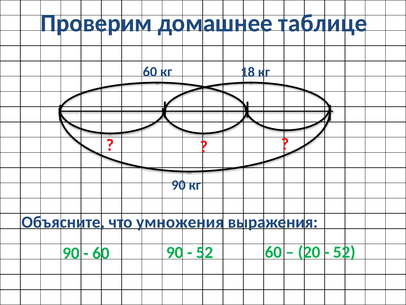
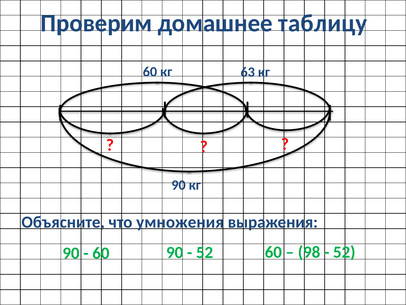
таблице: таблице -> таблицу (323, 23)
18: 18 -> 63 (248, 72)
20: 20 -> 98 (309, 252)
